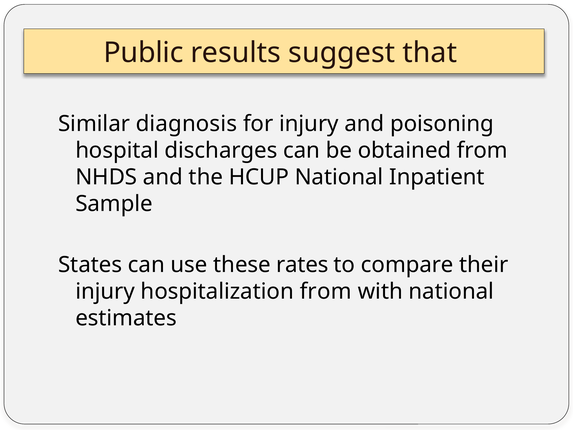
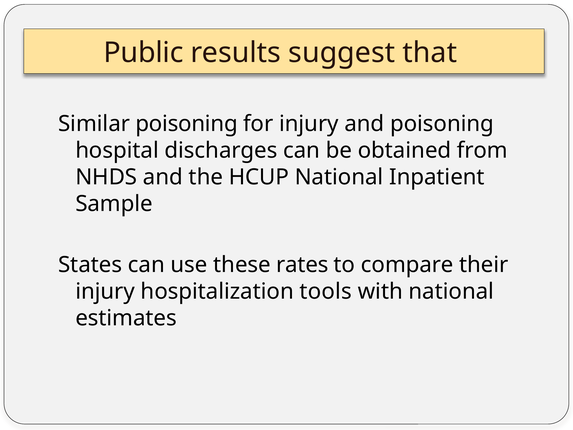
Similar diagnosis: diagnosis -> poisoning (187, 124)
hospitalization from: from -> tools (326, 291)
